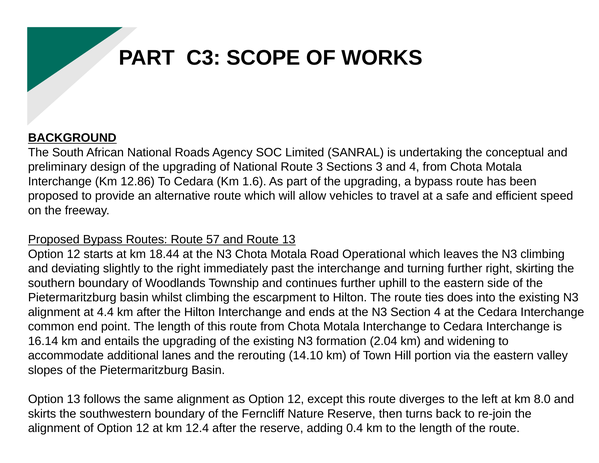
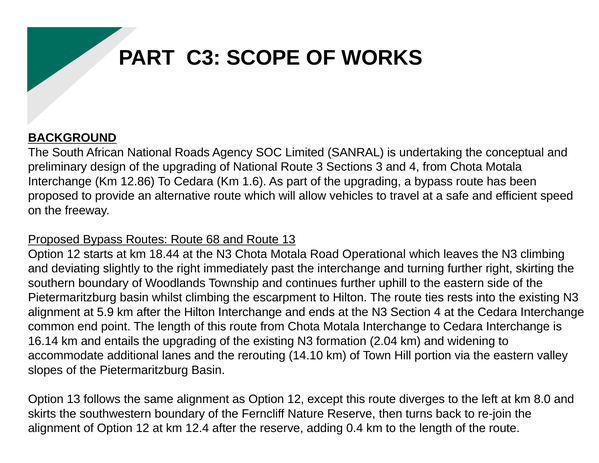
57: 57 -> 68 (213, 239)
does: does -> rests (460, 298)
4.4: 4.4 -> 5.9 (105, 312)
